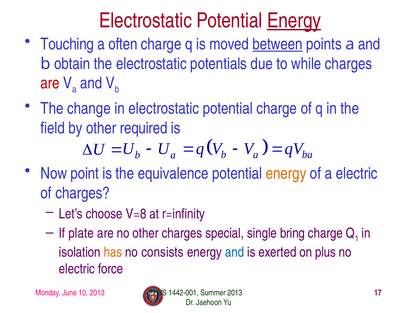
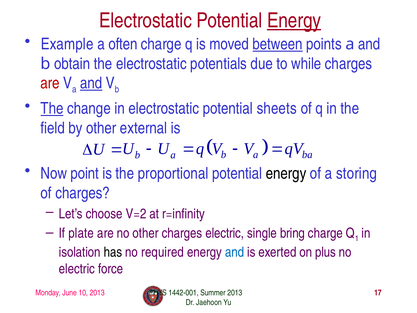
Touching: Touching -> Example (67, 44)
and underline: none -> present (91, 83)
The underline: none -> present (52, 109)
potential charge: charge -> sheets (277, 109)
required: required -> external (144, 128)
equivalence: equivalence -> proportional (173, 173)
energy colour: orange -> black (286, 173)
a electric: electric -> storing (357, 173)
V=8: V=8 -> V=2 (136, 214)
charges special: special -> electric (225, 233)
has colour: orange -> black (113, 252)
consists: consists -> required (163, 252)
